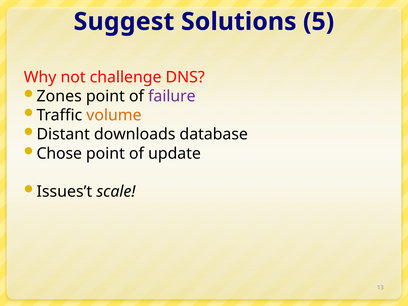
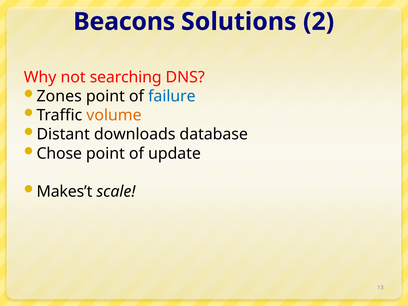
Suggest: Suggest -> Beacons (124, 22)
5: 5 -> 2 (319, 22)
challenge: challenge -> searching (126, 77)
failure colour: purple -> blue (172, 96)
Issues’t: Issues’t -> Makes’t (64, 192)
